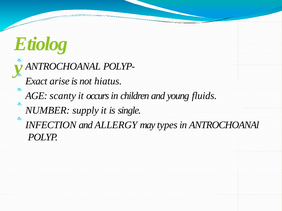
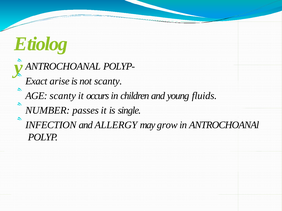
not hiatus: hiatus -> scanty (108, 81)
supply: supply -> passes (86, 111)
types: types -> grow (167, 125)
